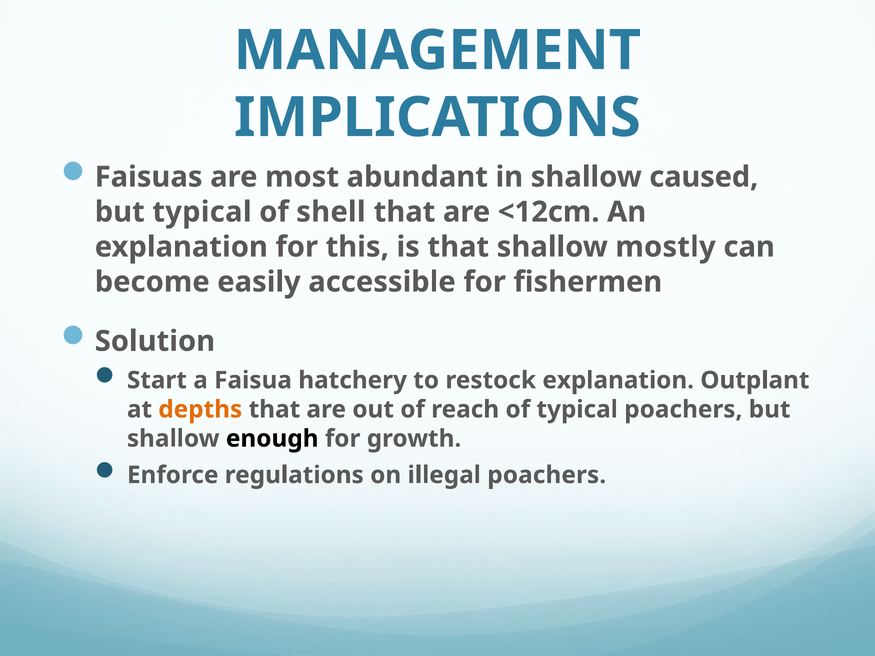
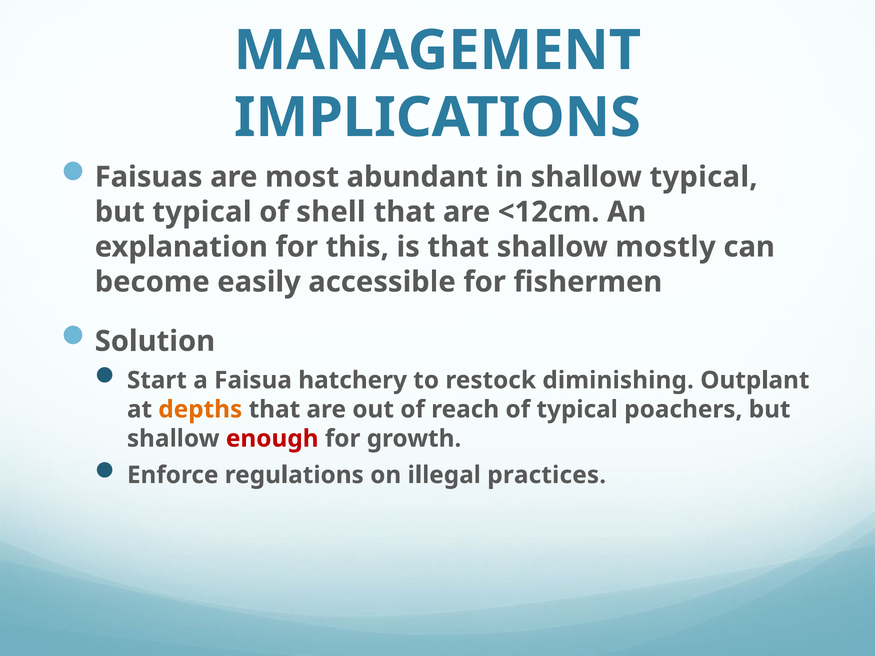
shallow caused: caused -> typical (704, 177)
restock explanation: explanation -> diminishing (618, 380)
enough colour: black -> red (272, 439)
illegal poachers: poachers -> practices (547, 475)
